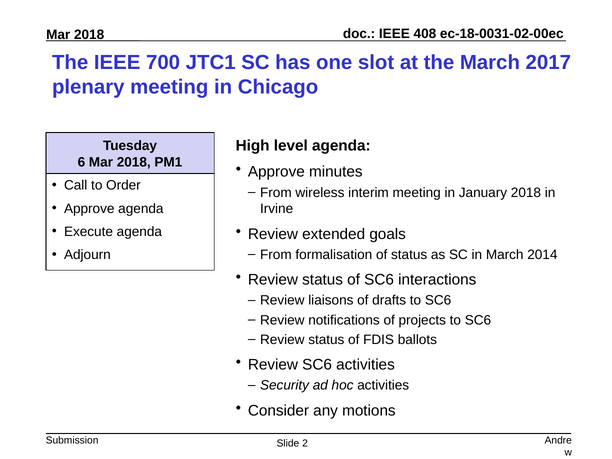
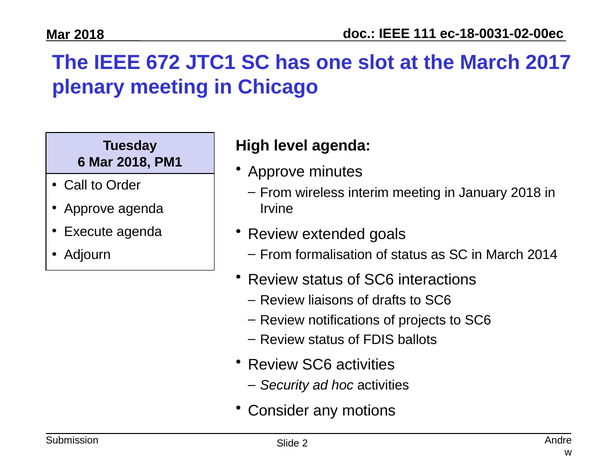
408: 408 -> 111 (425, 34)
700: 700 -> 672 (163, 63)
